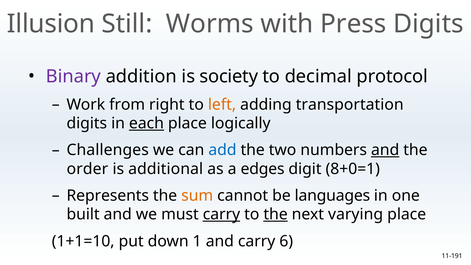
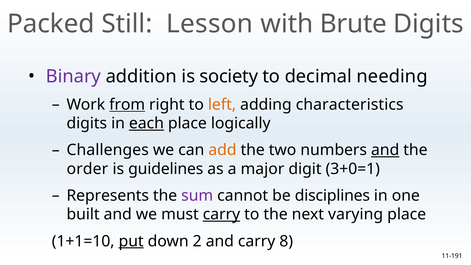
Illusion: Illusion -> Packed (51, 24)
Worms: Worms -> Lesson (210, 24)
Press: Press -> Brute (353, 24)
protocol: protocol -> needing (392, 76)
from underline: none -> present (127, 105)
transportation: transportation -> characteristics (350, 105)
add colour: blue -> orange (222, 150)
additional: additional -> guidelines (166, 169)
edges: edges -> major (262, 169)
8+0=1: 8+0=1 -> 3+0=1 (353, 169)
sum colour: orange -> purple (197, 196)
languages: languages -> disciplines (332, 196)
the underline: present -> none (276, 214)
put underline: none -> present (131, 241)
1: 1 -> 2 (197, 241)
6: 6 -> 8 (286, 241)
